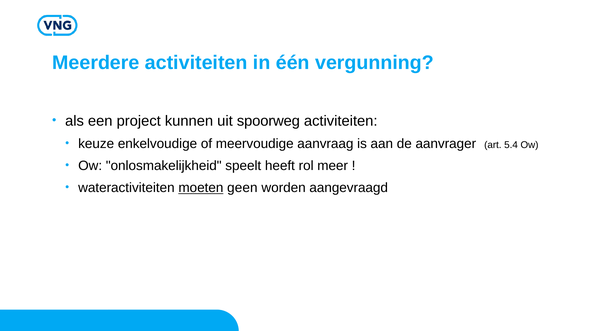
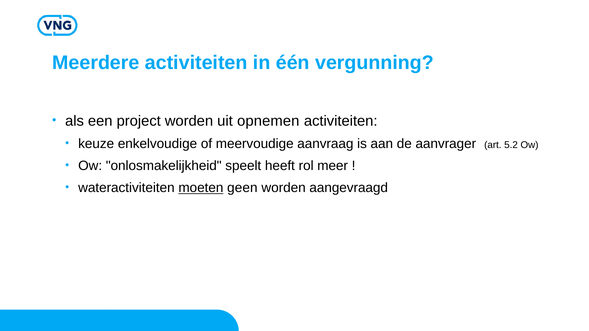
project kunnen: kunnen -> worden (189, 121)
spoorweg: spoorweg -> opnemen (268, 121)
5.4: 5.4 -> 5.2 (511, 145)
